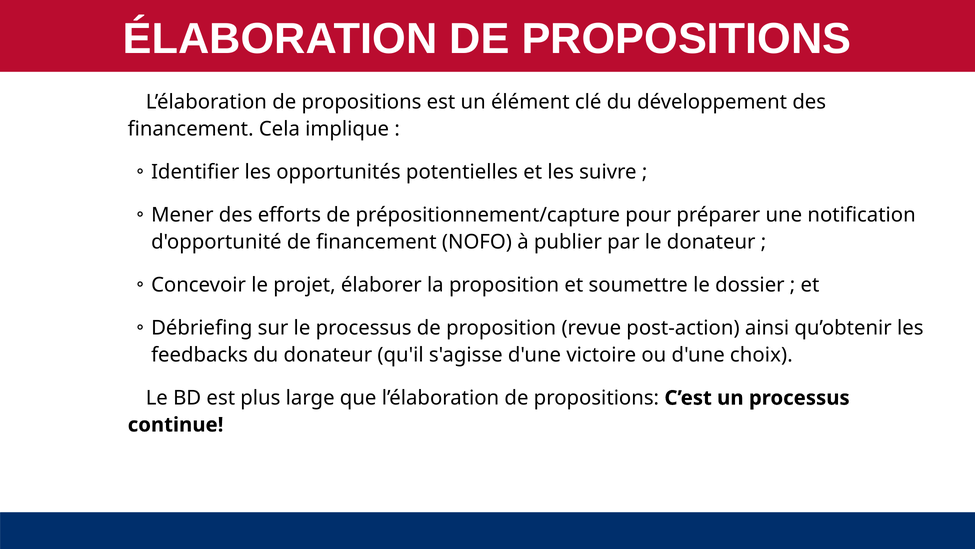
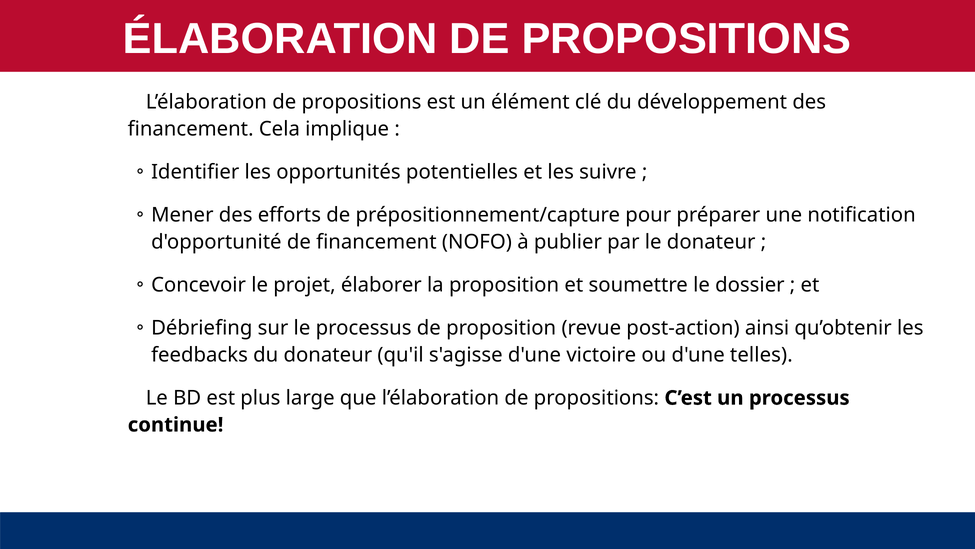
choix: choix -> telles (761, 355)
